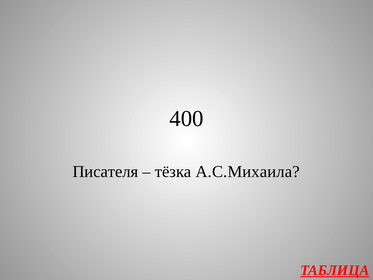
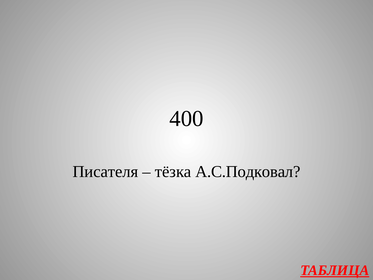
А.С.Михаила: А.С.Михаила -> А.С.Подковал (248, 171)
